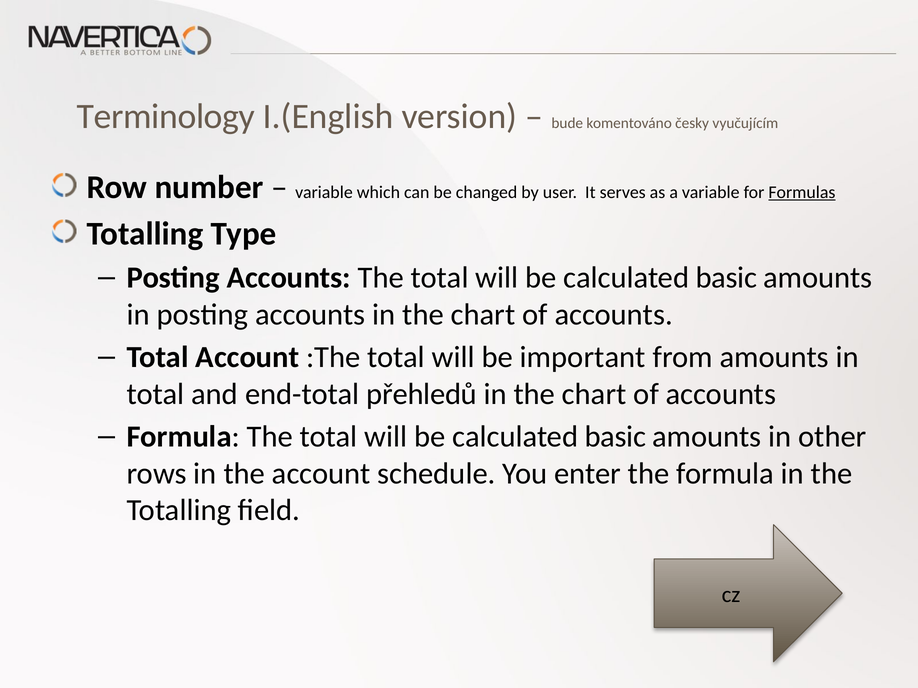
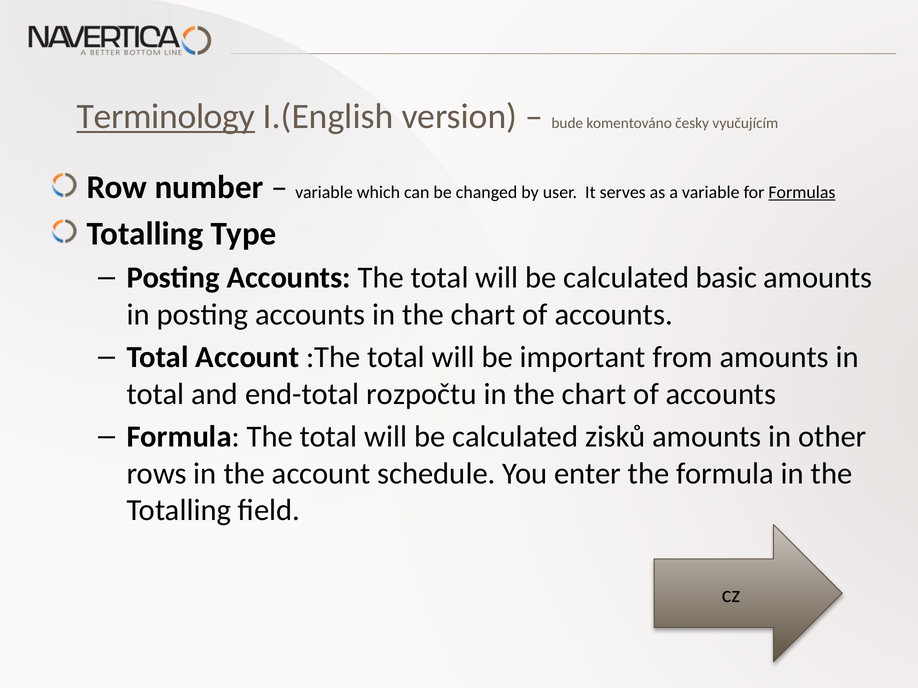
Terminology underline: none -> present (166, 117)
přehledů: přehledů -> rozpočtu (422, 394)
basic: basic -> zisků (615, 437)
